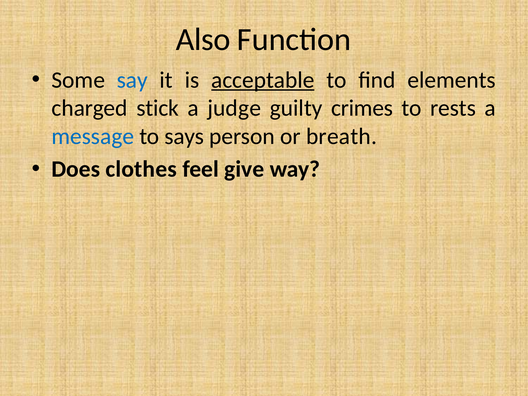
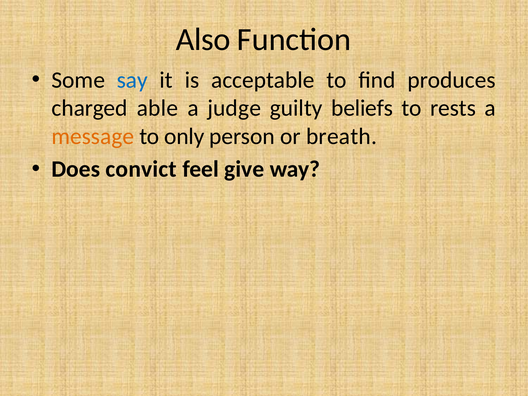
acceptable underline: present -> none (263, 80)
elements: elements -> produces (452, 80)
stick: stick -> able (157, 108)
crimes: crimes -> beliefs (362, 108)
message colour: blue -> orange (93, 136)
says: says -> only (184, 136)
clothes: clothes -> convict (141, 169)
